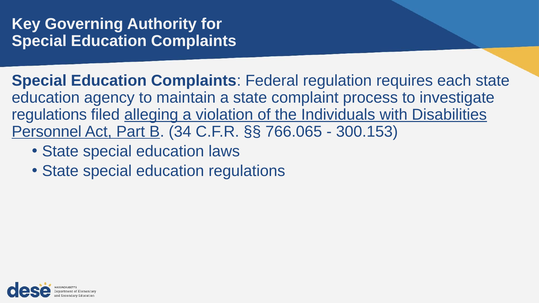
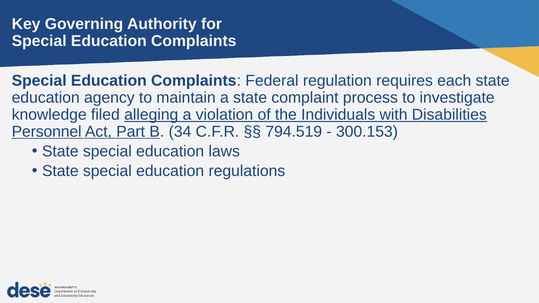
regulations: regulations -> knowledge (49, 115)
766.065: 766.065 -> 794.519 (294, 132)
